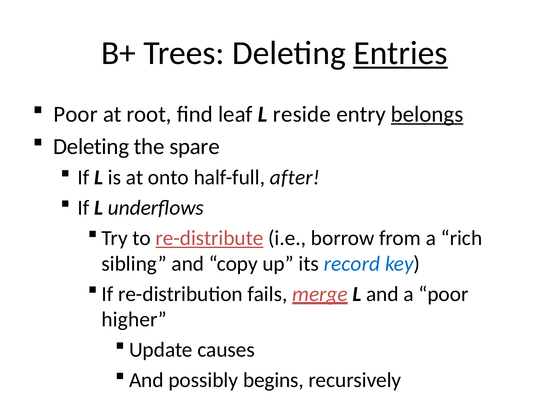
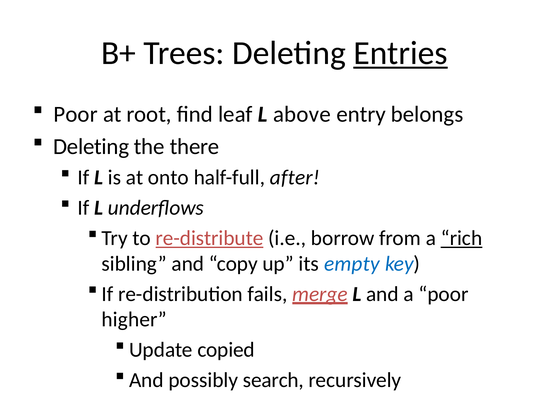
reside: reside -> above (302, 114)
belongs underline: present -> none (427, 114)
spare: spare -> there (195, 146)
rich underline: none -> present (461, 238)
record: record -> empty (352, 264)
causes: causes -> copied (226, 350)
begins: begins -> search (273, 380)
